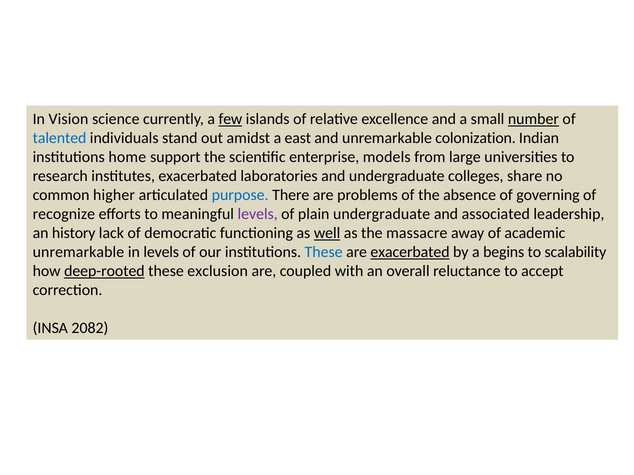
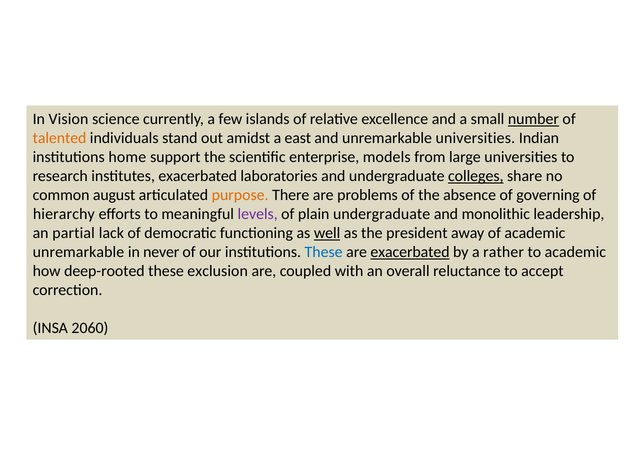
few underline: present -> none (230, 119)
talented colour: blue -> orange (60, 138)
unremarkable colonization: colonization -> universities (475, 138)
colleges underline: none -> present (476, 176)
higher: higher -> august (114, 195)
purpose colour: blue -> orange (240, 195)
recognize: recognize -> hierarchy (64, 214)
associated: associated -> monolithic (496, 214)
history: history -> partial (74, 233)
massacre: massacre -> president (417, 233)
in levels: levels -> never (161, 253)
begins: begins -> rather (504, 253)
to scalability: scalability -> academic (575, 253)
deep-rooted underline: present -> none (104, 272)
2082: 2082 -> 2060 (90, 329)
